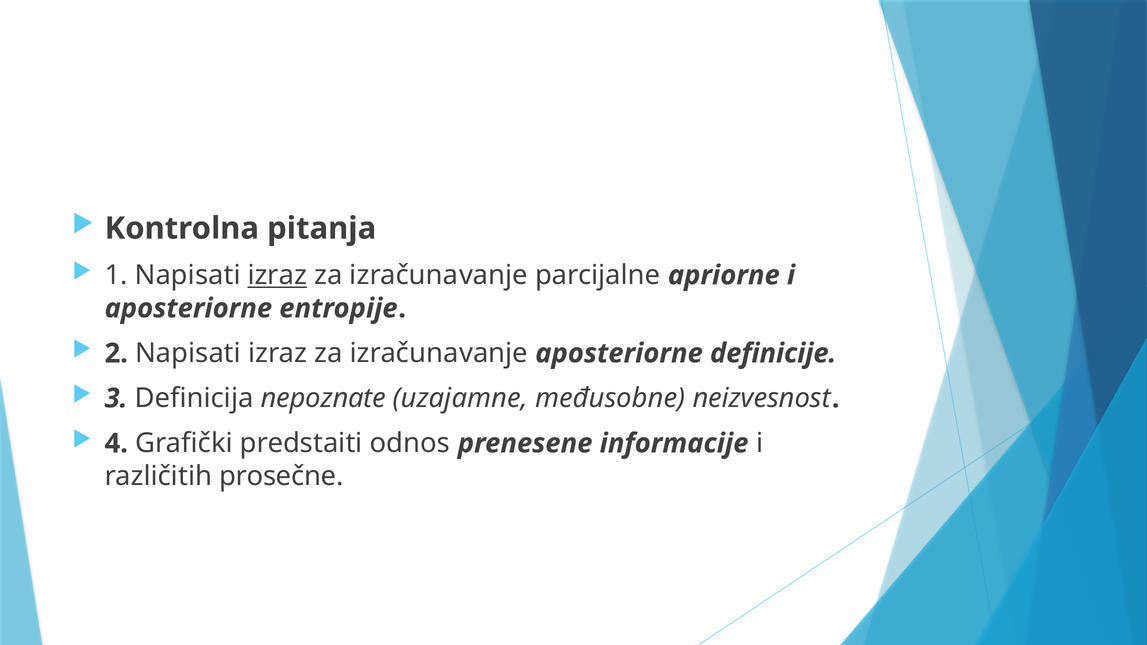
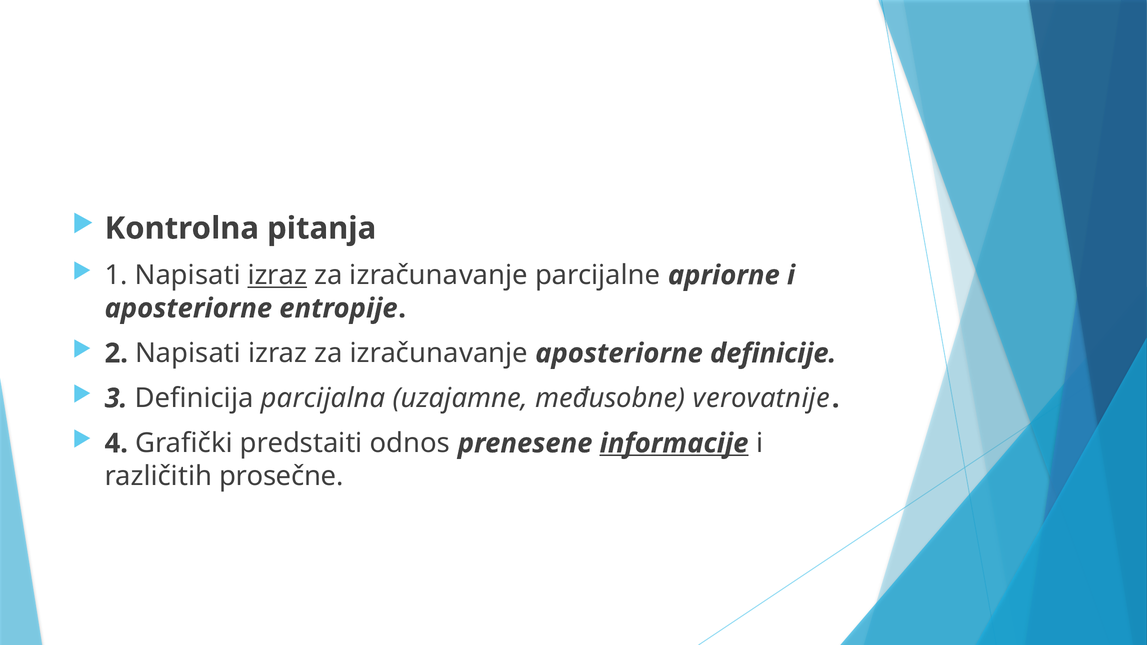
nepoznate: nepoznate -> parcijalna (323, 398)
neizvesnost: neizvesnost -> verovatnije (761, 398)
informacije underline: none -> present (674, 443)
